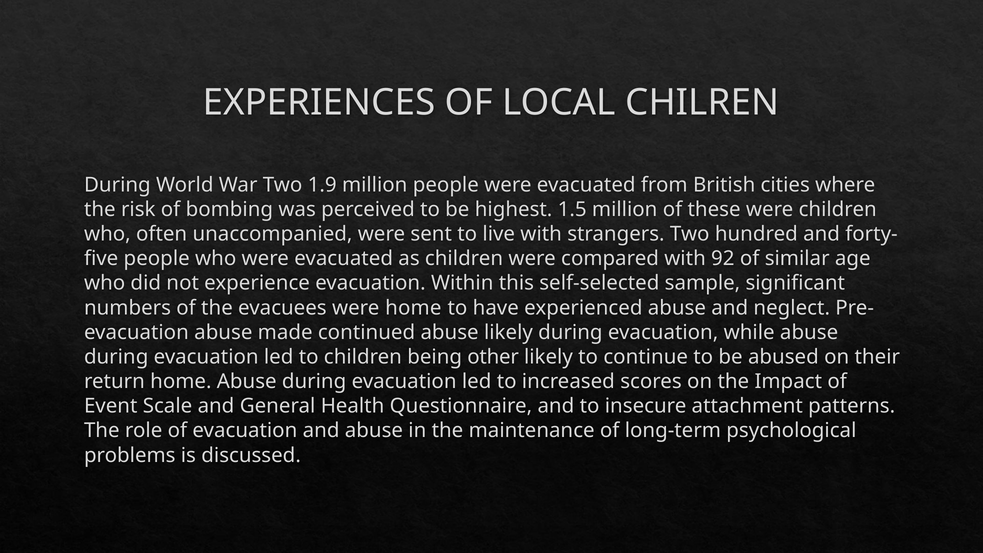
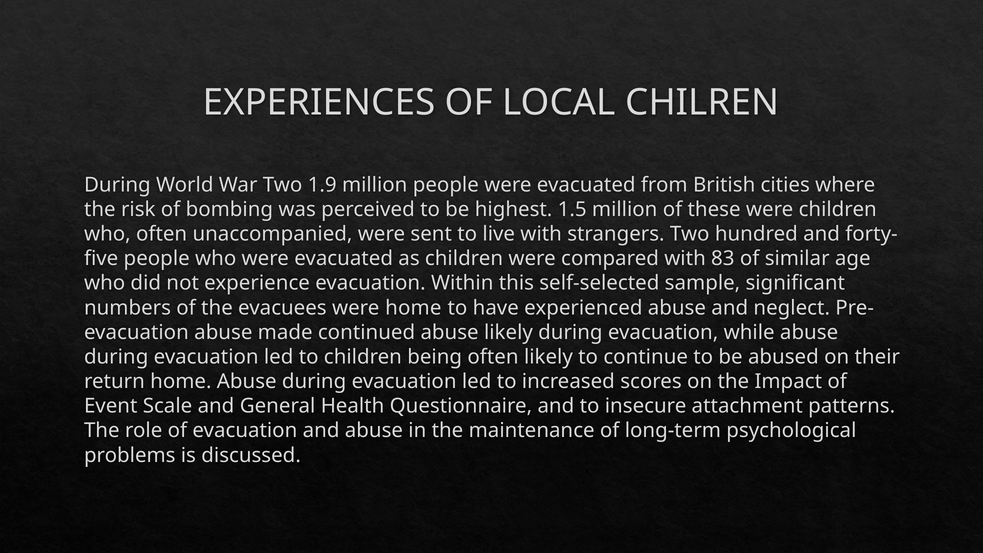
92: 92 -> 83 (723, 259)
being other: other -> often (493, 357)
